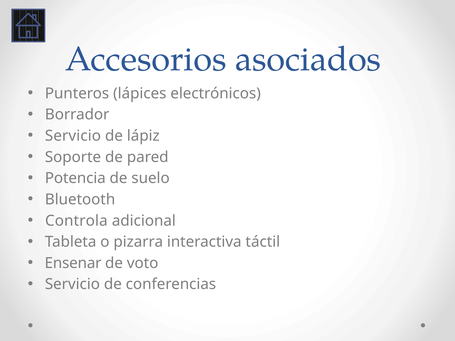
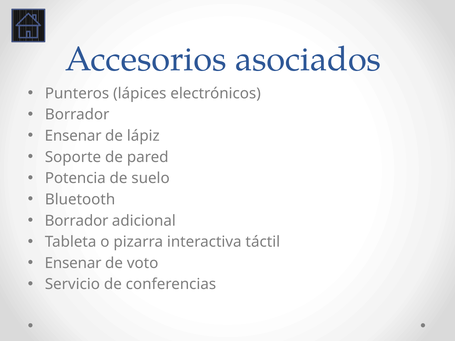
Servicio: Servicio -> Ensenar (73, 136)
Controla: Controla -> Borrador (76, 221)
